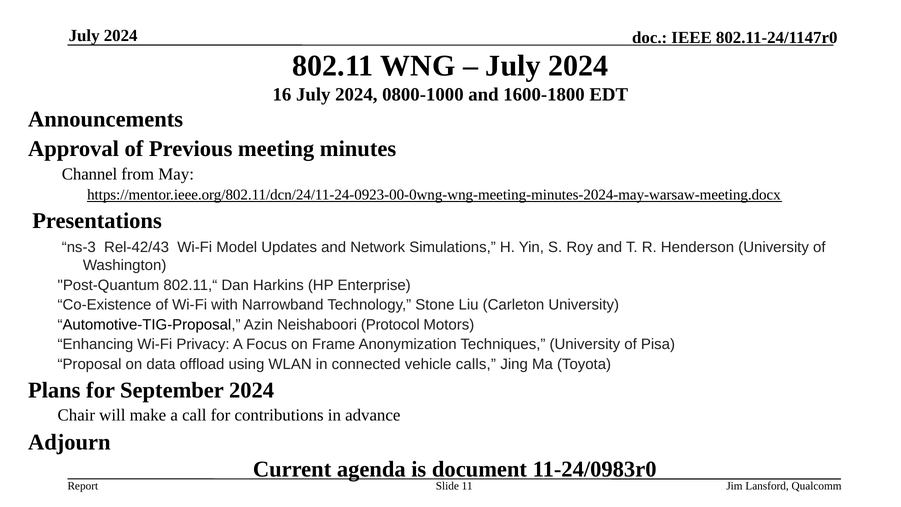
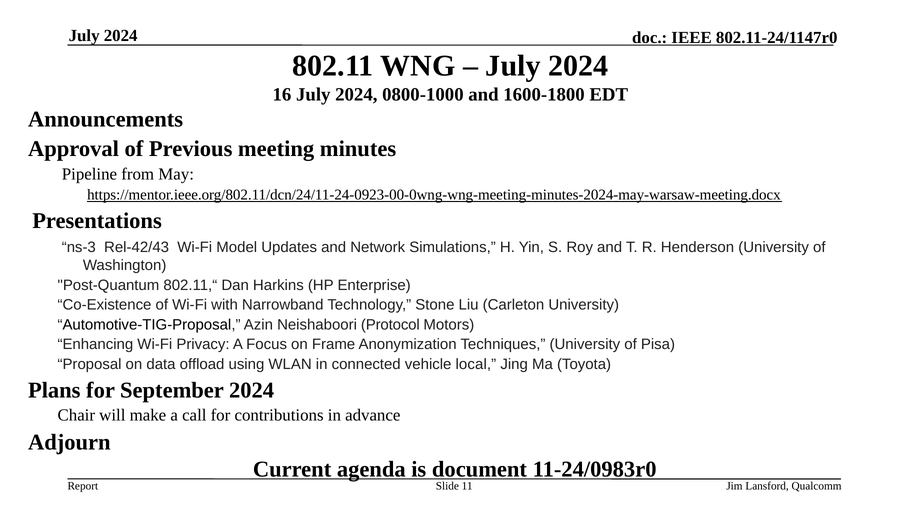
Channel: Channel -> Pipeline (89, 174)
calls: calls -> local (476, 364)
